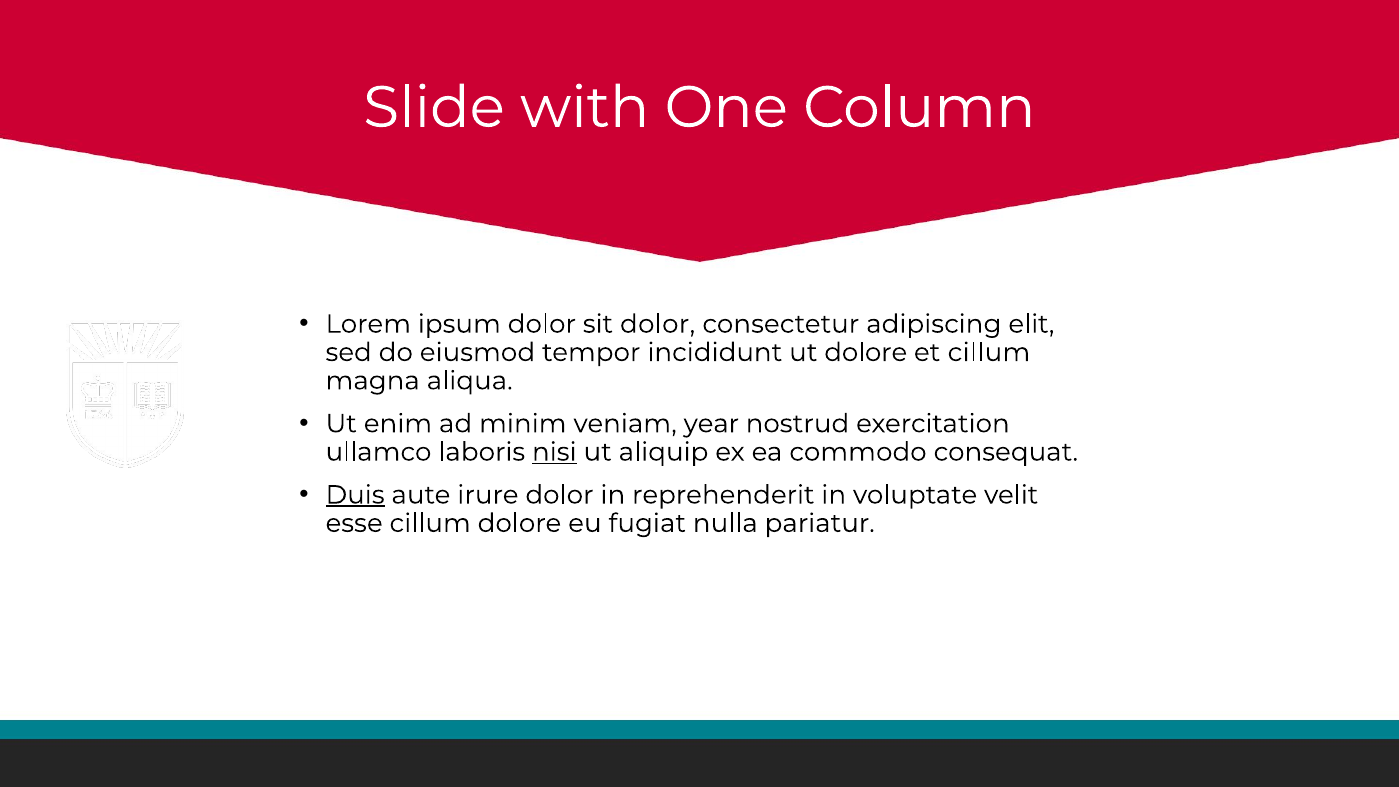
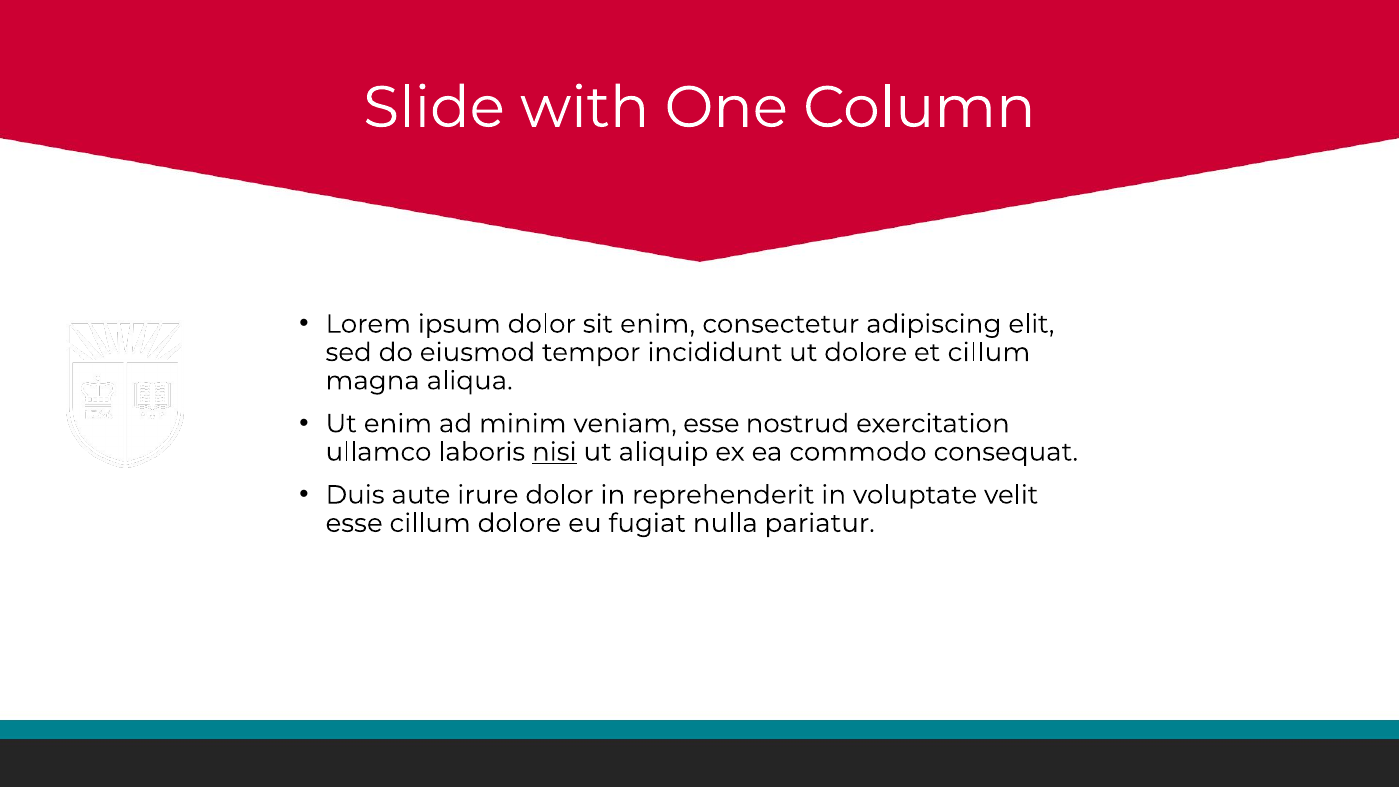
sit dolor: dolor -> enim (658, 324)
veniam year: year -> esse (711, 424)
Duis underline: present -> none (355, 495)
